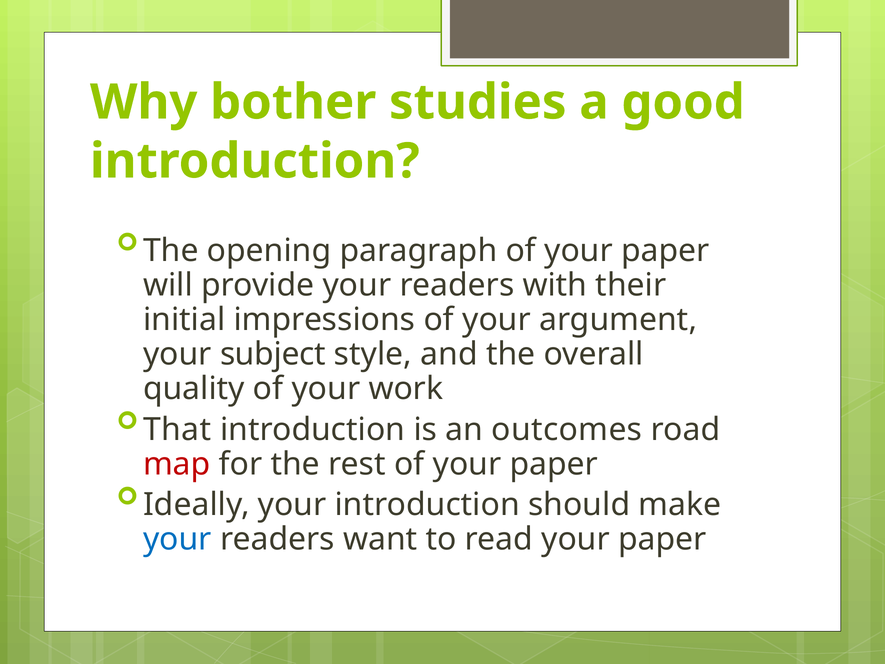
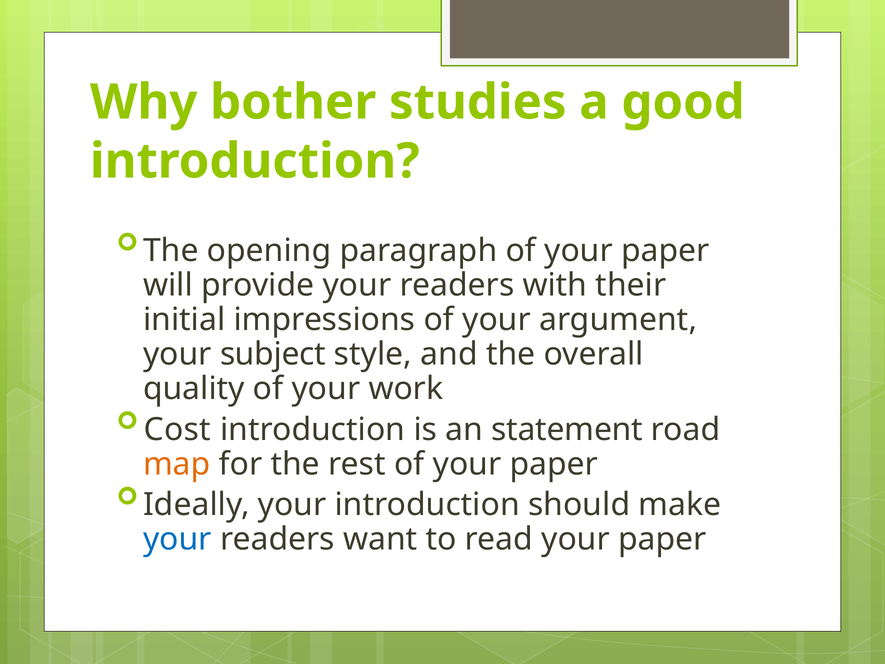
That: That -> Cost (177, 429)
outcomes: outcomes -> statement (567, 429)
map colour: red -> orange (177, 464)
